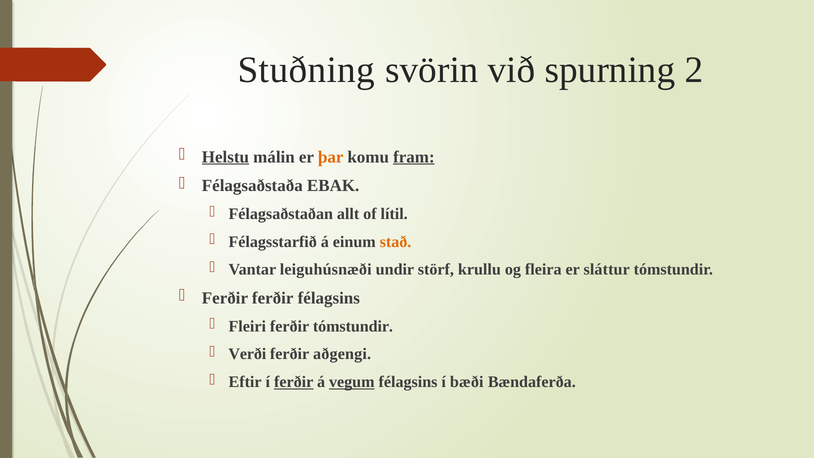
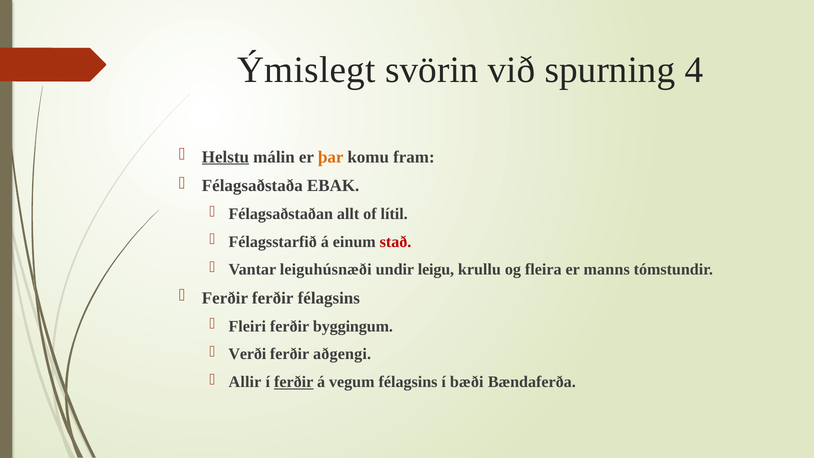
Stuðning: Stuðning -> Ýmislegt (306, 70)
2: 2 -> 4 (694, 70)
fram underline: present -> none (414, 157)
stað colour: orange -> red (396, 242)
störf: störf -> leigu (436, 270)
sláttur: sláttur -> manns (607, 270)
ferðir tómstundir: tómstundir -> byggingum (353, 326)
Eftir: Eftir -> Allir (245, 382)
vegum underline: present -> none (352, 382)
